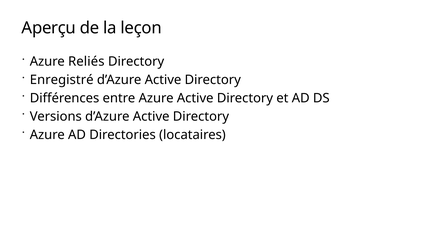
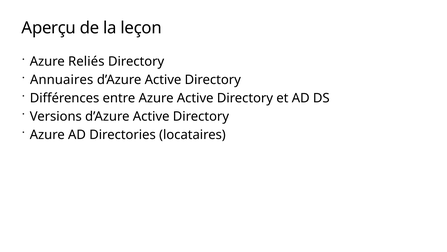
Enregistré: Enregistré -> Annuaires (62, 80)
